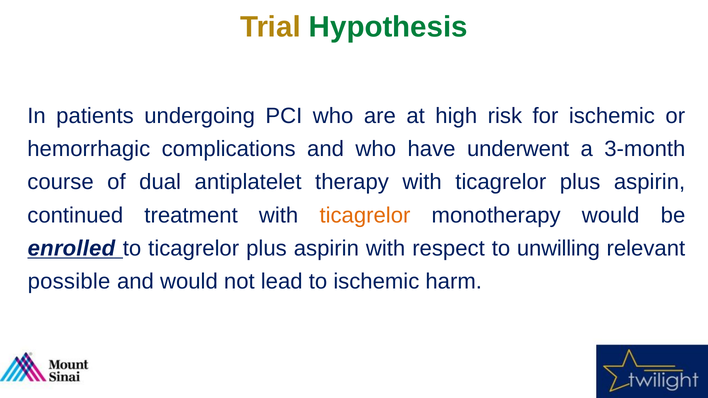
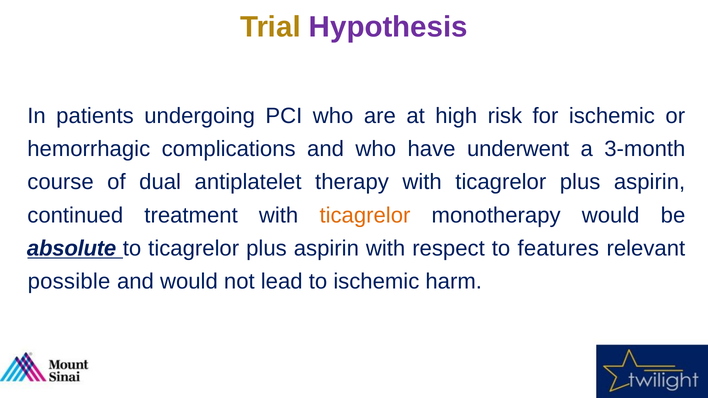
Hypothesis colour: green -> purple (388, 27)
enrolled: enrolled -> absolute (72, 249)
unwilling: unwilling -> features (558, 249)
